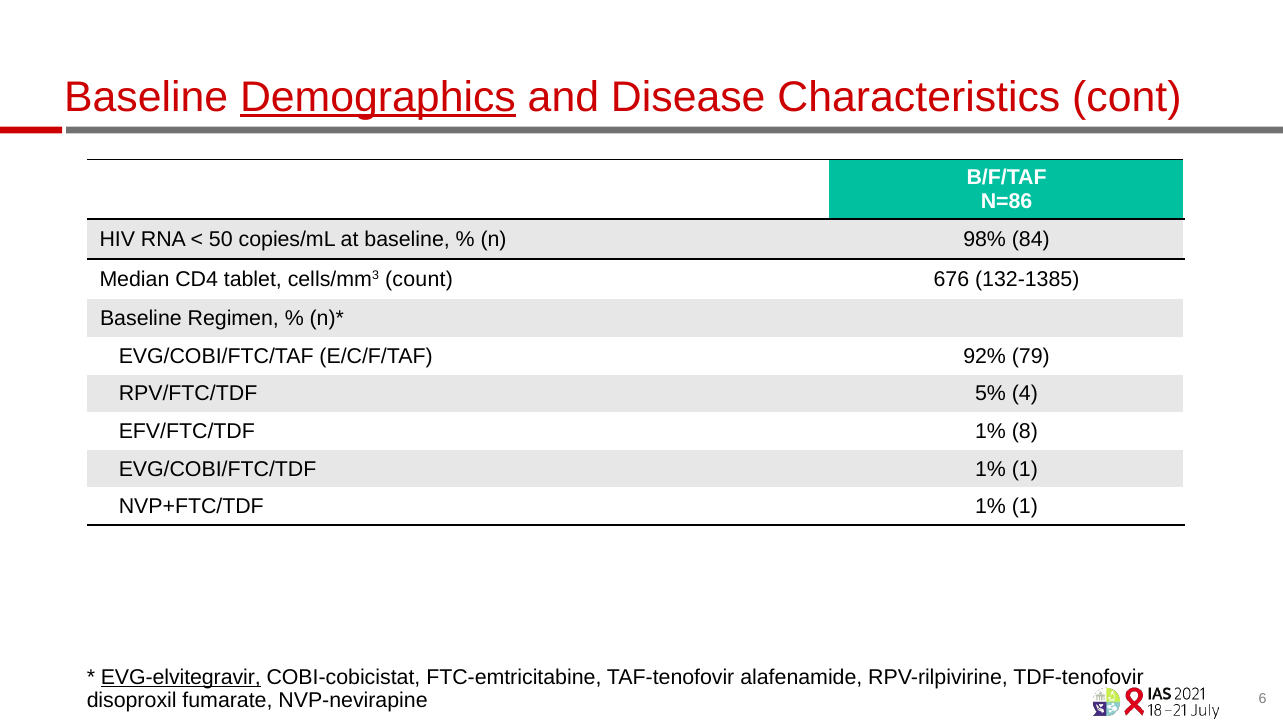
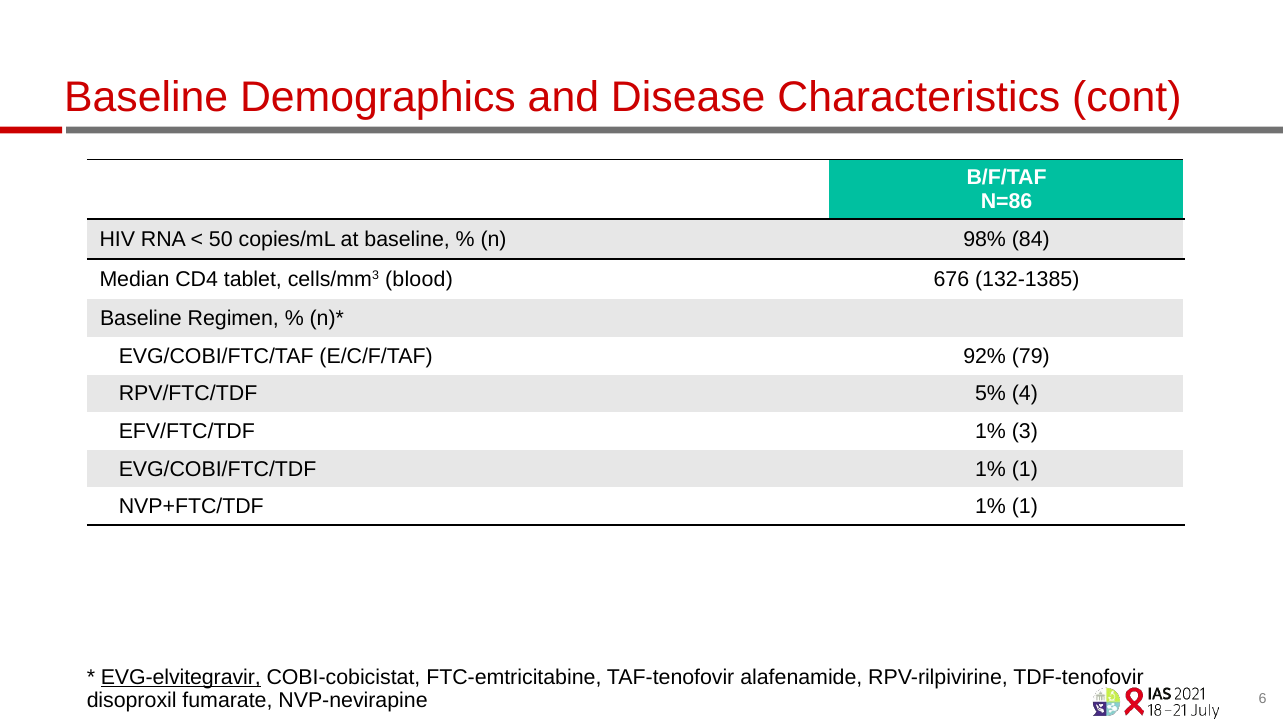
Demographics underline: present -> none (378, 97)
count: count -> blood (419, 279)
8: 8 -> 3 (1025, 431)
